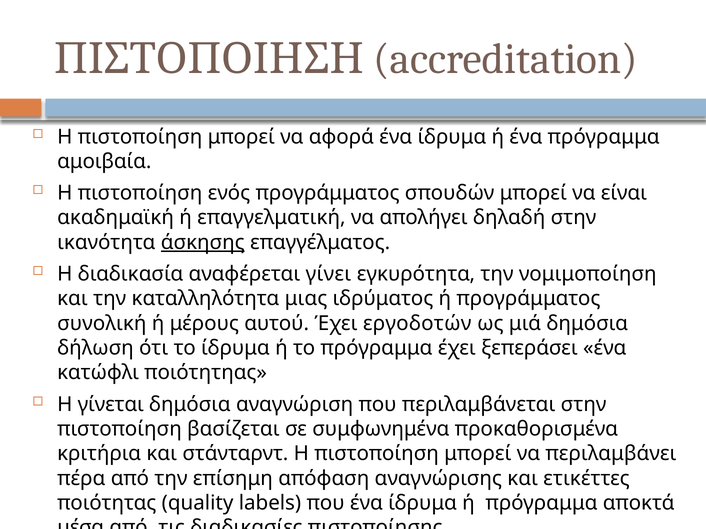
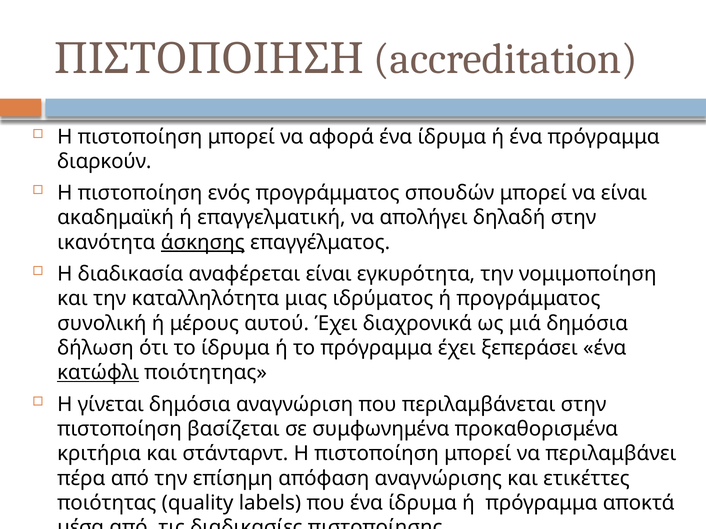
αμοιβαία: αμοιβαία -> διαρκούν (104, 162)
αναφέρεται γίνει: γίνει -> είναι (329, 274)
εργοδοτών: εργοδοτών -> διαχρονικά (417, 324)
κατώφλι underline: none -> present (98, 373)
